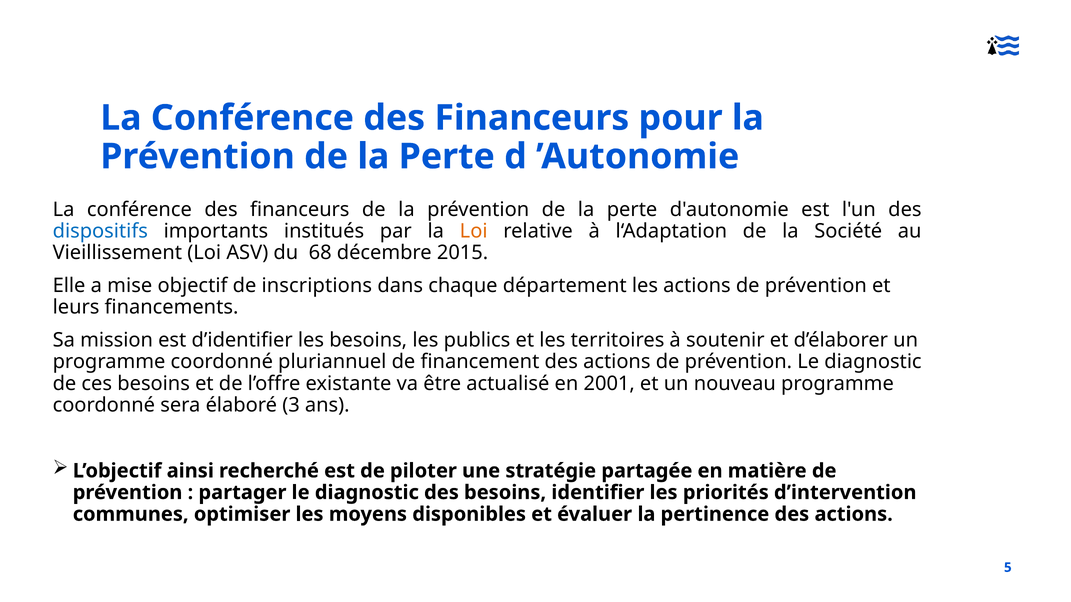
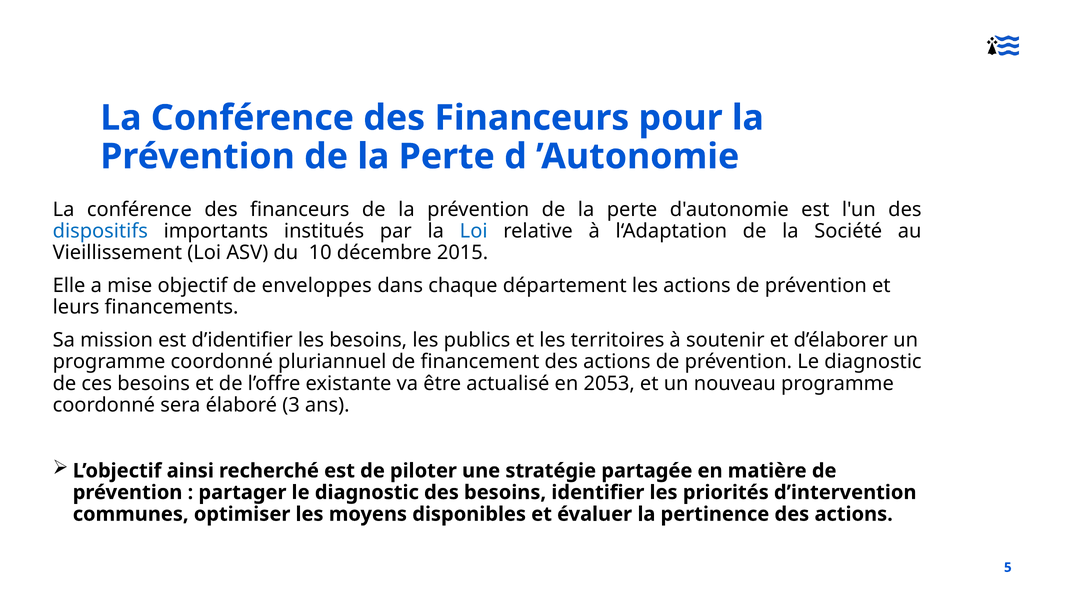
Loi colour: orange -> blue (474, 231)
68: 68 -> 10 (320, 253)
inscriptions: inscriptions -> enveloppes (317, 286)
2001: 2001 -> 2053 (609, 384)
